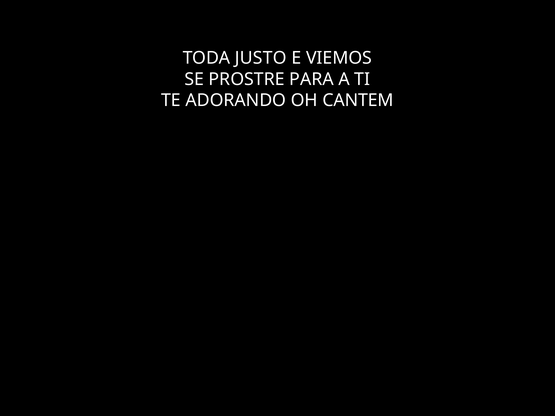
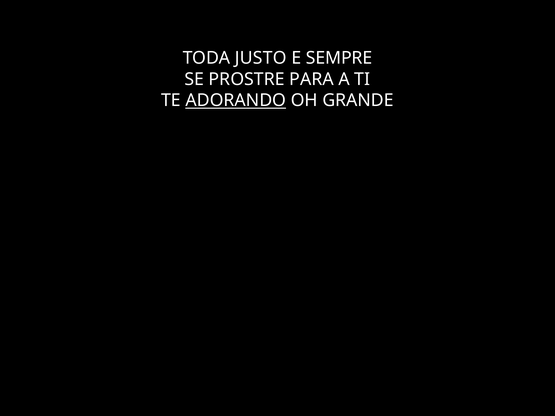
VIEMOS: VIEMOS -> SEMPRE (339, 58)
ADORANDO underline: none -> present (236, 101)
CANTEM: CANTEM -> GRANDE (358, 101)
